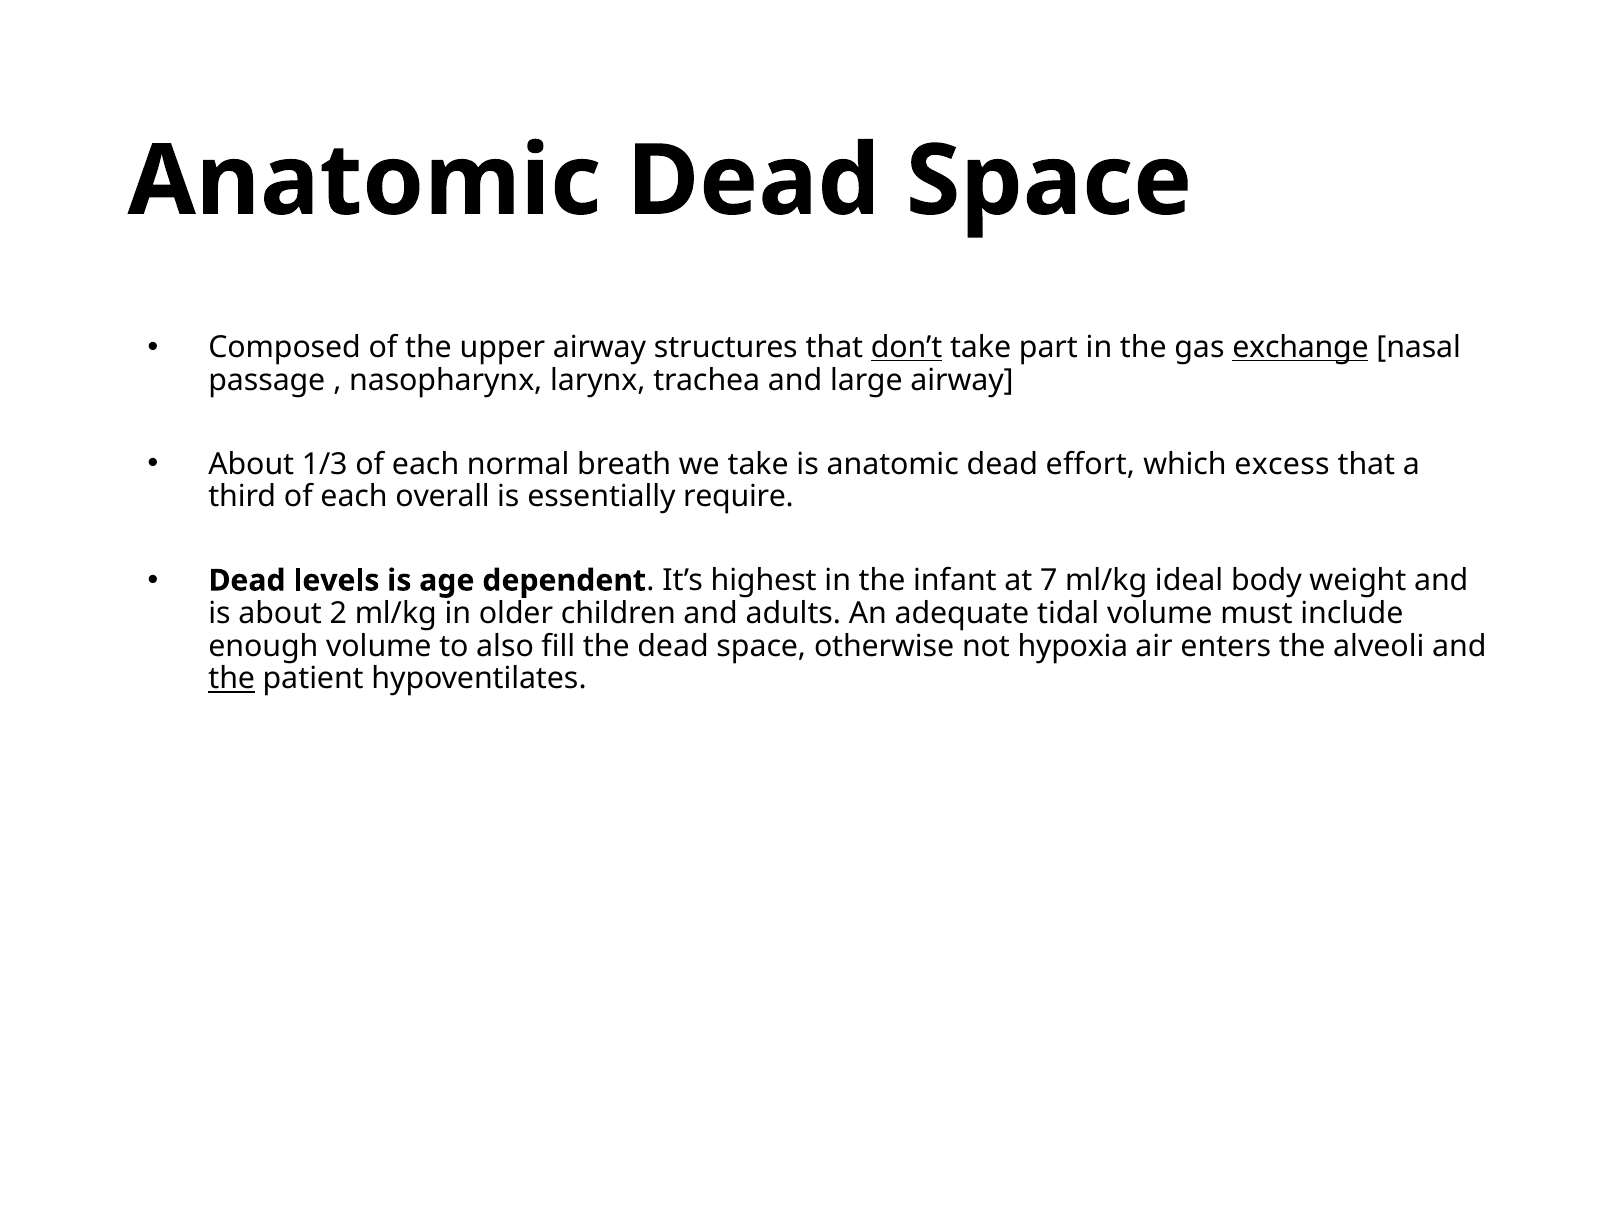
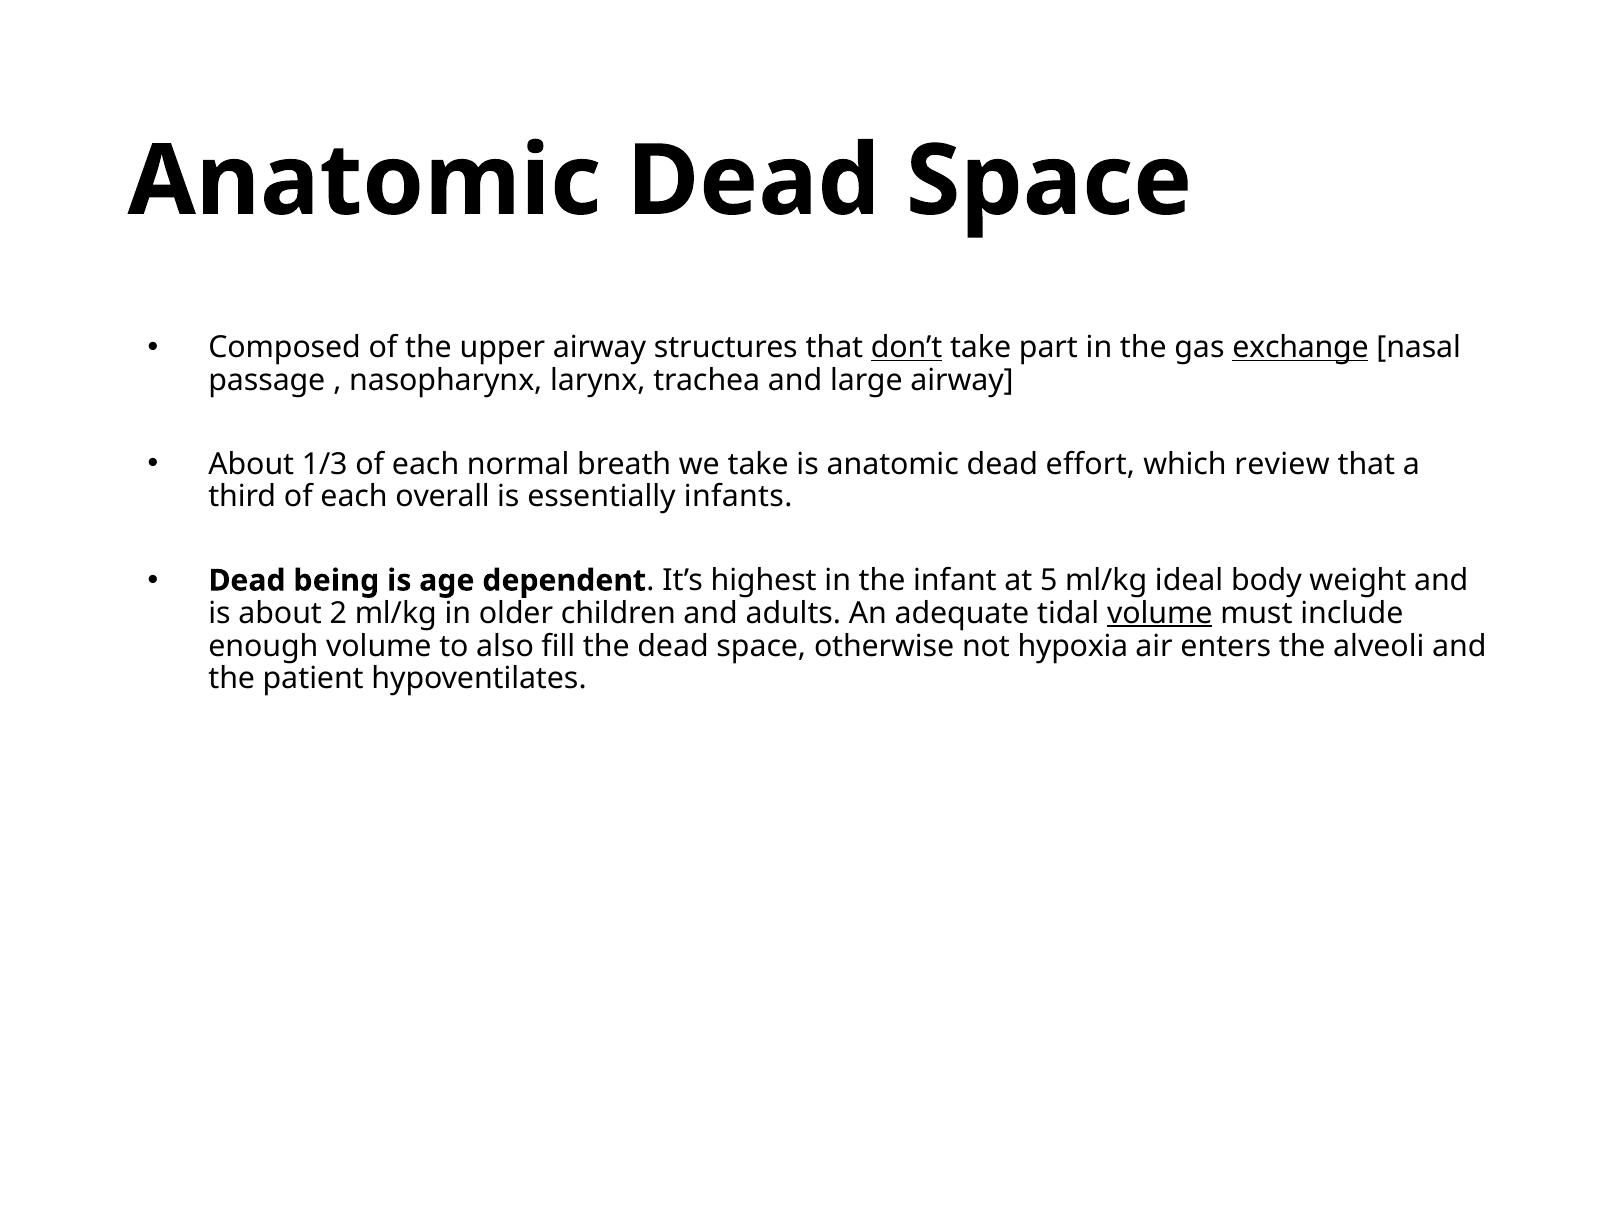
excess: excess -> review (1282, 464)
require: require -> infants (738, 497)
levels: levels -> being (336, 581)
7: 7 -> 5 (1049, 581)
volume underline: none -> present (1160, 613)
the underline: present -> none (232, 679)
